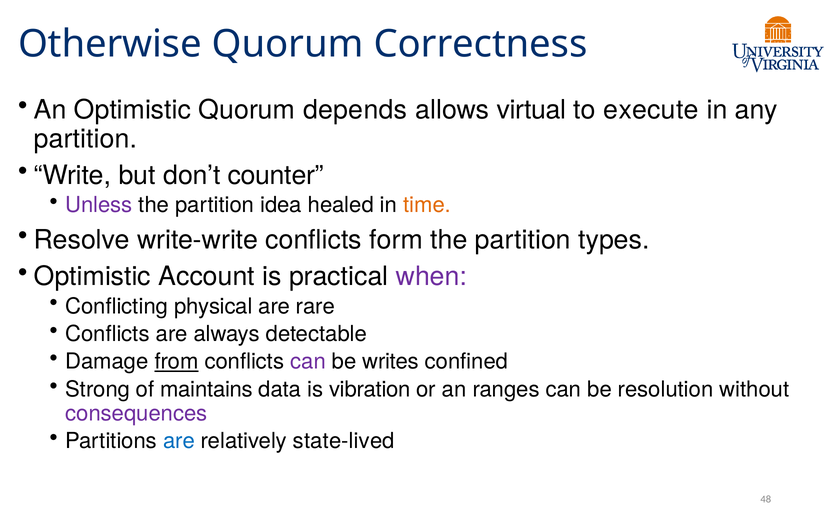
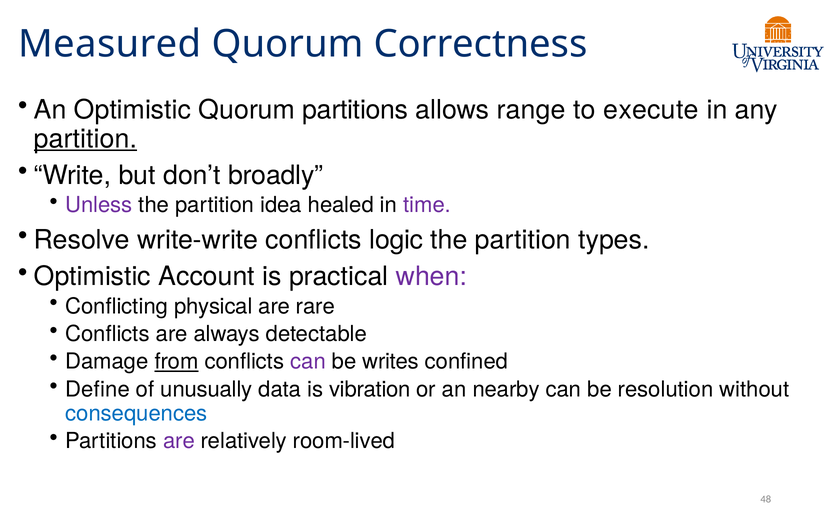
Otherwise: Otherwise -> Measured (110, 44)
Quorum depends: depends -> partitions (355, 110)
virtual: virtual -> range (531, 110)
partition underline: none -> present (85, 139)
counter: counter -> broadly (276, 175)
time colour: orange -> purple (427, 205)
form: form -> logic (396, 240)
Strong: Strong -> Define (98, 390)
maintains: maintains -> unusually (206, 390)
ranges: ranges -> nearby (506, 390)
consequences colour: purple -> blue (136, 413)
are colour: blue -> purple (179, 441)
state-lived: state-lived -> room-lived (344, 441)
